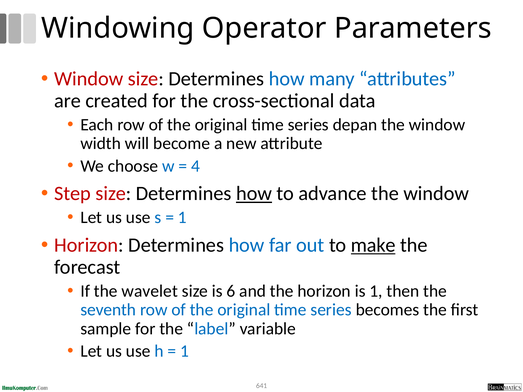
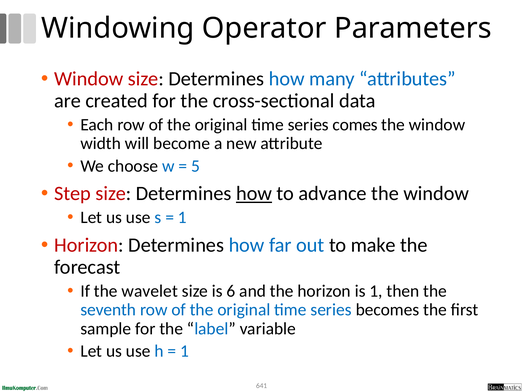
depan: depan -> comes (355, 125)
4: 4 -> 5 (196, 166)
make underline: present -> none (373, 245)
